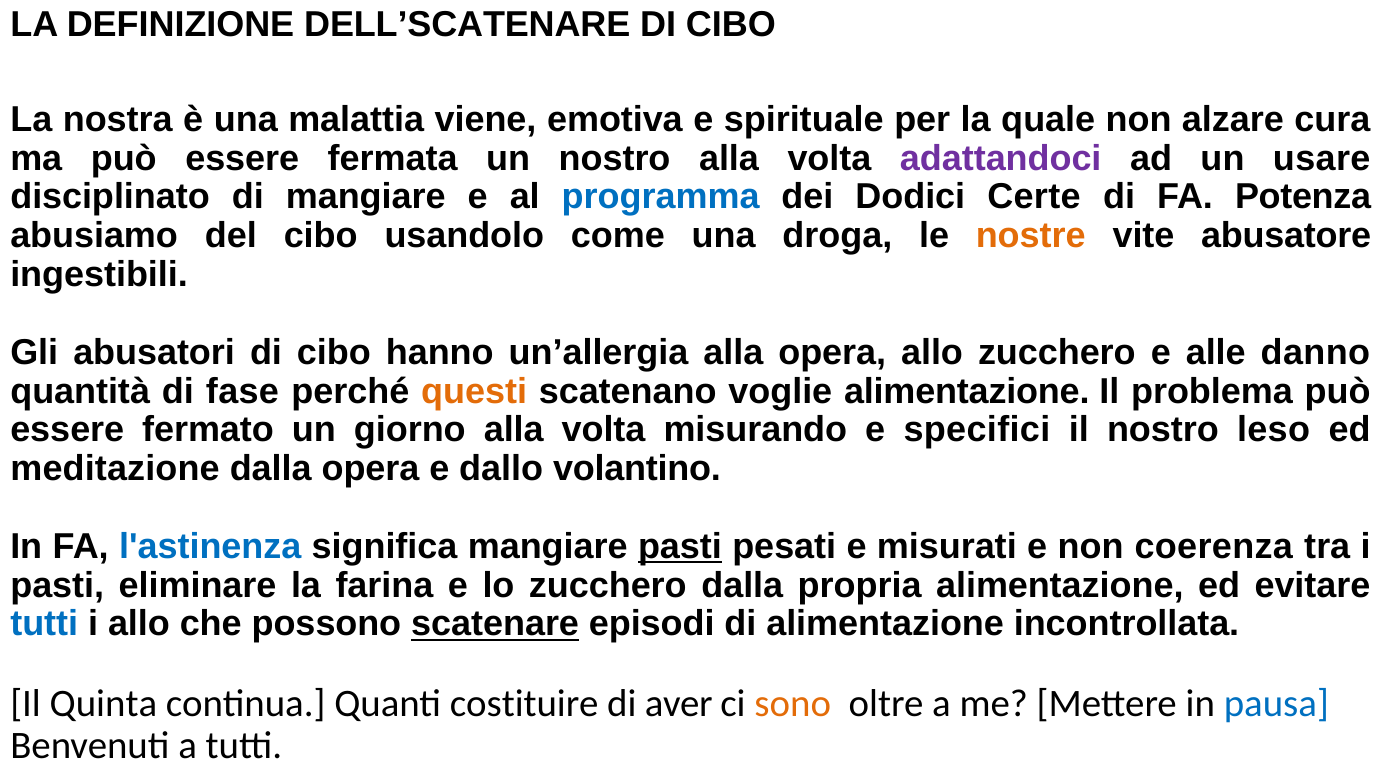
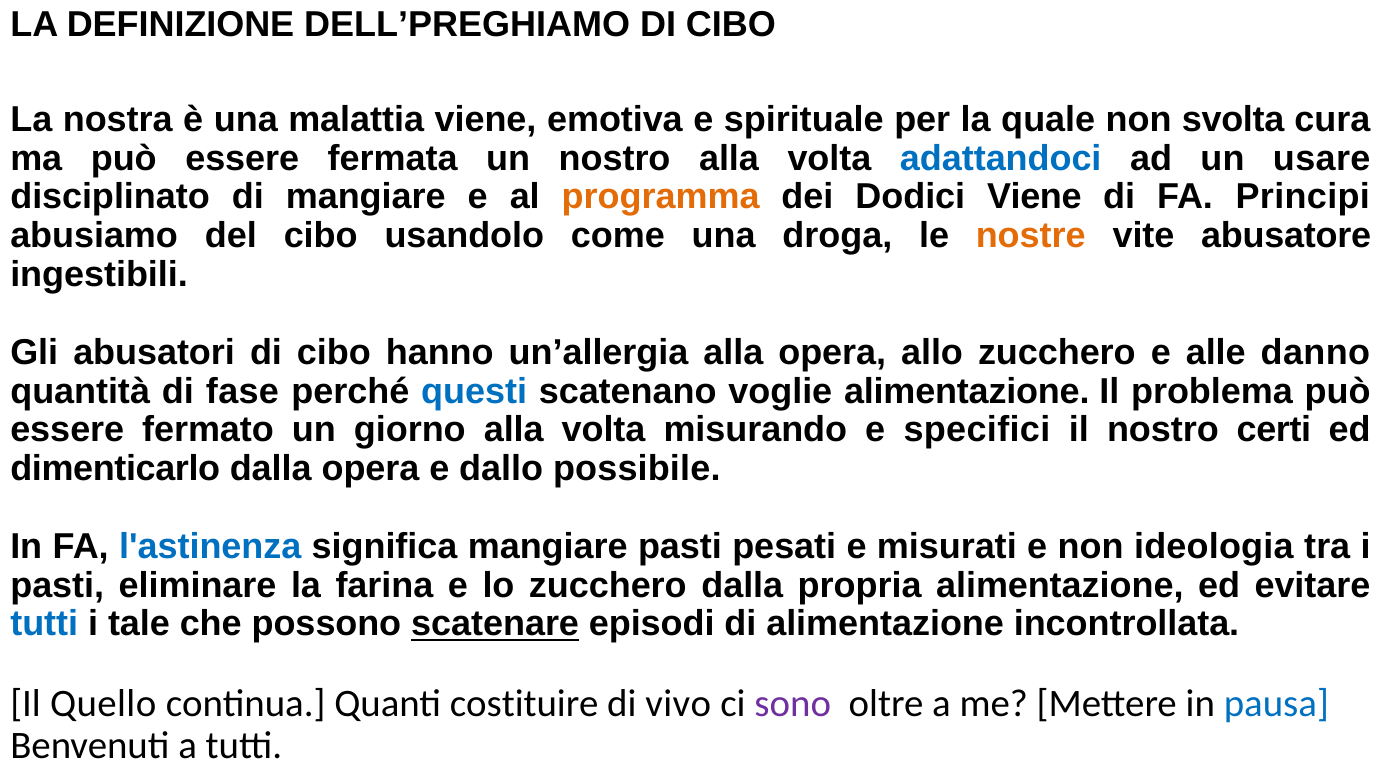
DELL’SCATENARE: DELL’SCATENARE -> DELL’PREGHIAMO (467, 24)
alzare: alzare -> svolta (1233, 119)
adattandoci colour: purple -> blue (1001, 158)
programma colour: blue -> orange (661, 197)
Dodici Certe: Certe -> Viene (1034, 197)
Potenza: Potenza -> Principi (1303, 197)
questi colour: orange -> blue (474, 391)
leso: leso -> certi (1274, 430)
meditazione: meditazione -> dimenticarlo (115, 469)
volantino: volantino -> possibile (637, 469)
pasti underline: present -> none (680, 547)
coerenza: coerenza -> ideologia (1214, 547)
i allo: allo -> tale (139, 624)
Quinta: Quinta -> Quello (103, 704)
aver: aver -> vivo (678, 704)
sono colour: orange -> purple (793, 704)
